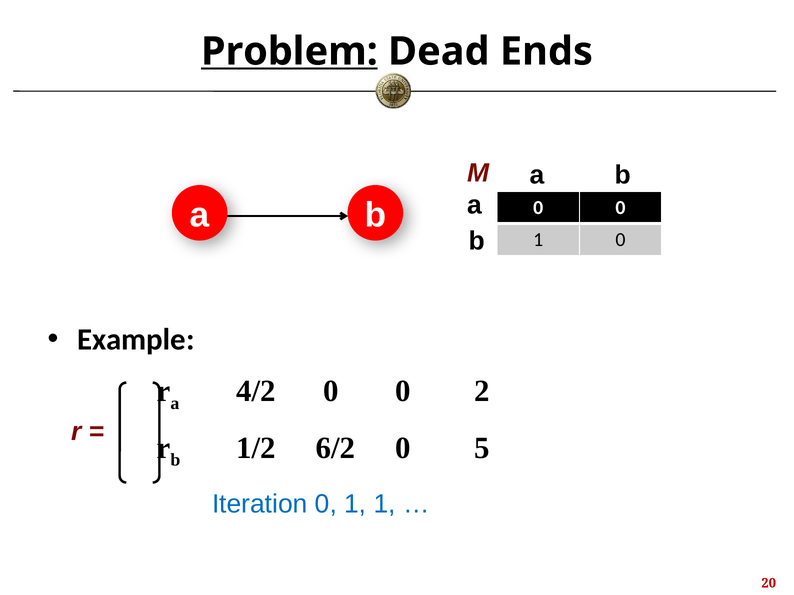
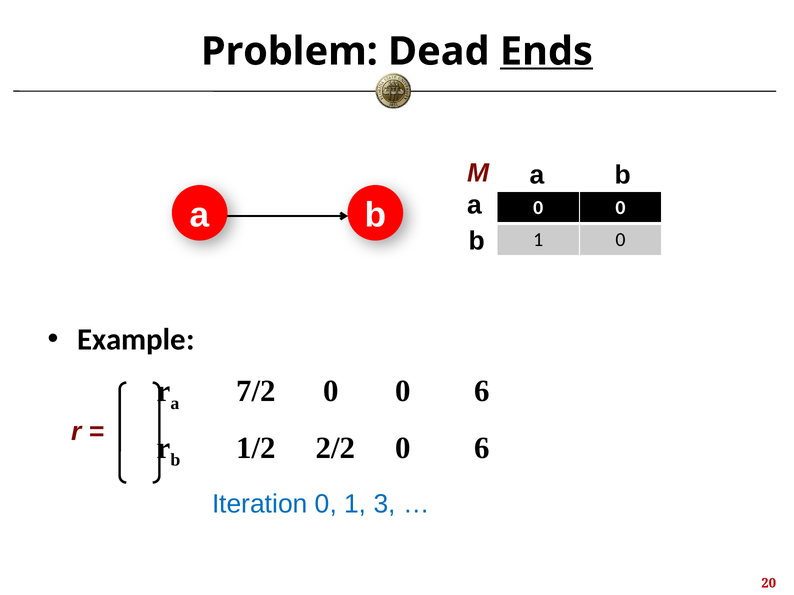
Problem underline: present -> none (289, 52)
Ends underline: none -> present (546, 52)
4/2: 4/2 -> 7/2 (256, 391)
0 0 2: 2 -> 6 (482, 391)
6/2: 6/2 -> 2/2 (335, 448)
5: 5 -> 6 (482, 448)
1 1: 1 -> 3 (385, 505)
